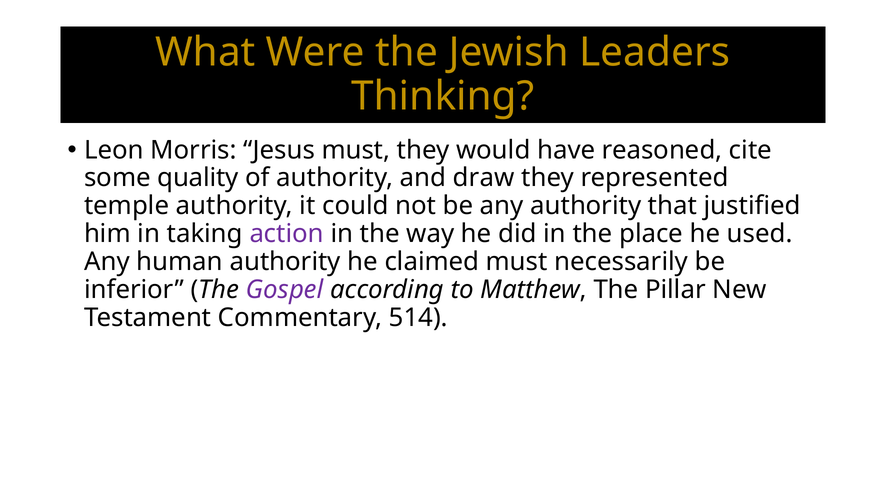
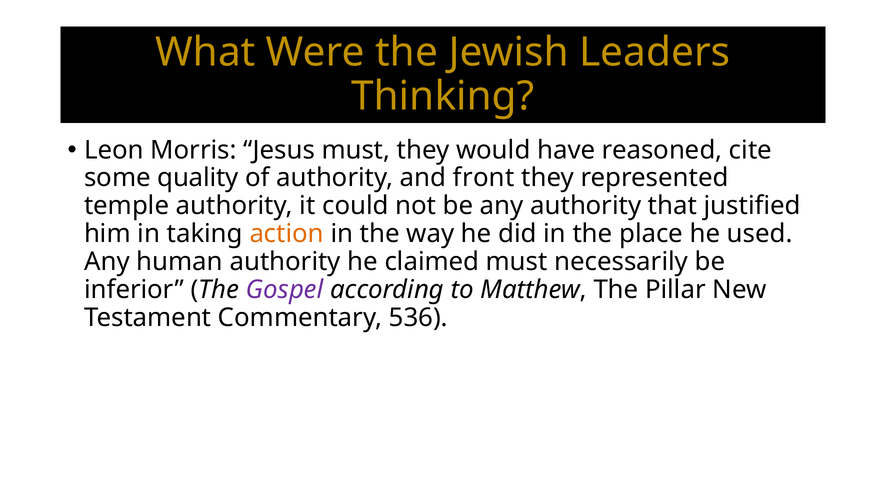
draw: draw -> front (484, 178)
action colour: purple -> orange (287, 234)
514: 514 -> 536 (418, 317)
